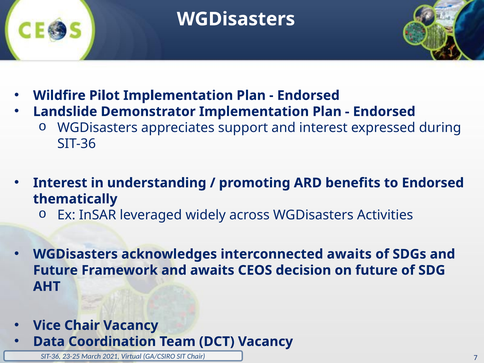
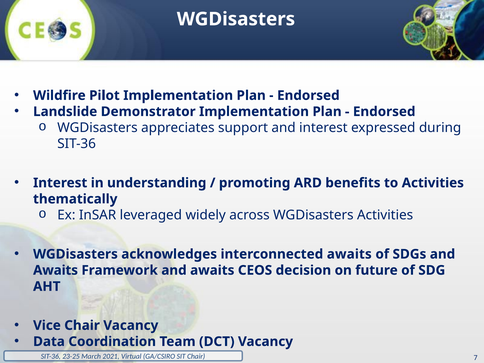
to Endorsed: Endorsed -> Activities (433, 183)
Future: Future -> Awaits (56, 270)
